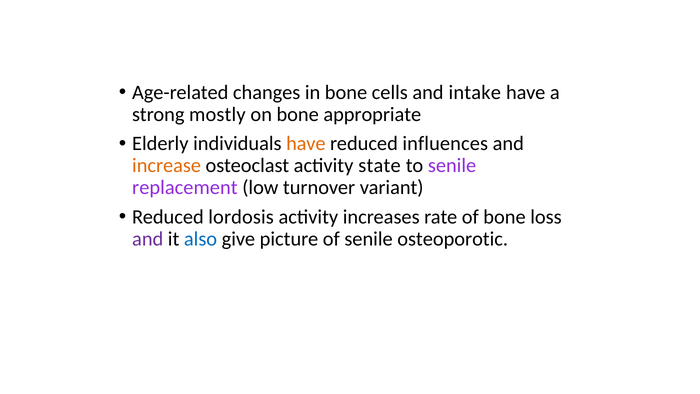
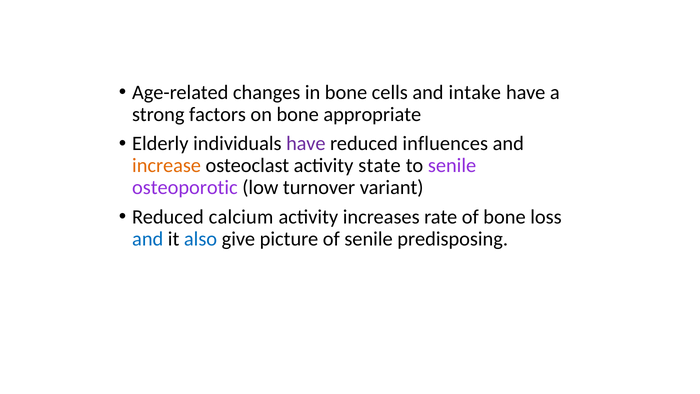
mostly: mostly -> factors (217, 114)
have colour: orange -> purple (306, 144)
replacement: replacement -> osteoporotic (185, 188)
lordosis: lordosis -> calcium (241, 217)
and colour: purple -> blue (148, 239)
osteoporotic: osteoporotic -> predisposing (453, 239)
